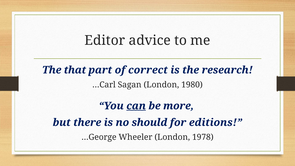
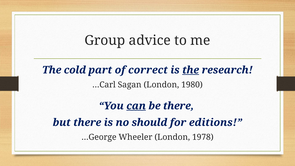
Editor: Editor -> Group (105, 40)
that: that -> cold (75, 70)
the underline: none -> present (191, 70)
be more: more -> there (178, 106)
